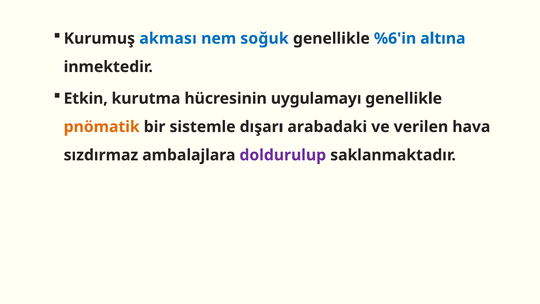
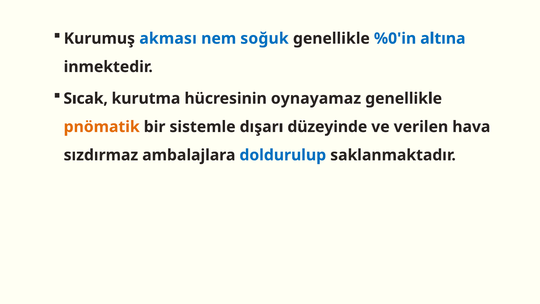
%6'in: %6'in -> %0'in (395, 38)
Etkin: Etkin -> Sıcak (86, 98)
uygulamayı: uygulamayı -> oynayamaz (316, 98)
arabadaki: arabadaki -> düzeyinde (327, 127)
doldurulup colour: purple -> blue (283, 155)
